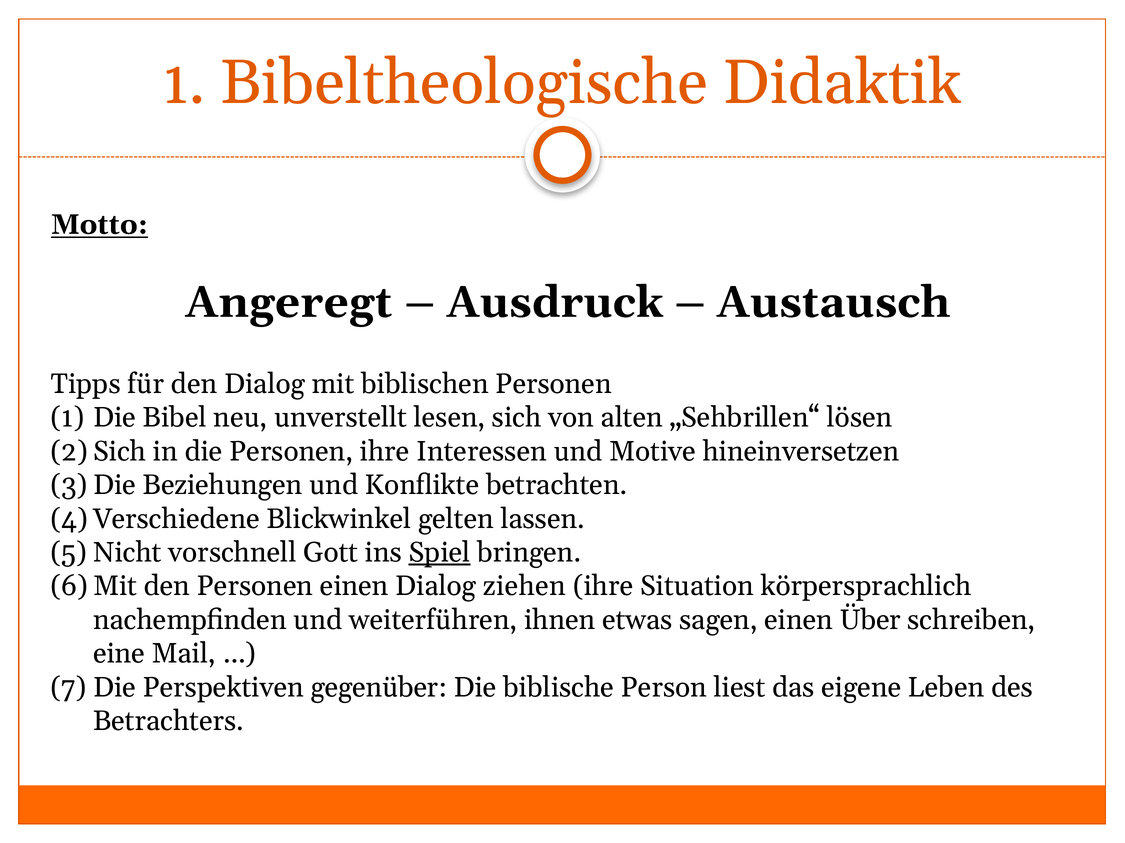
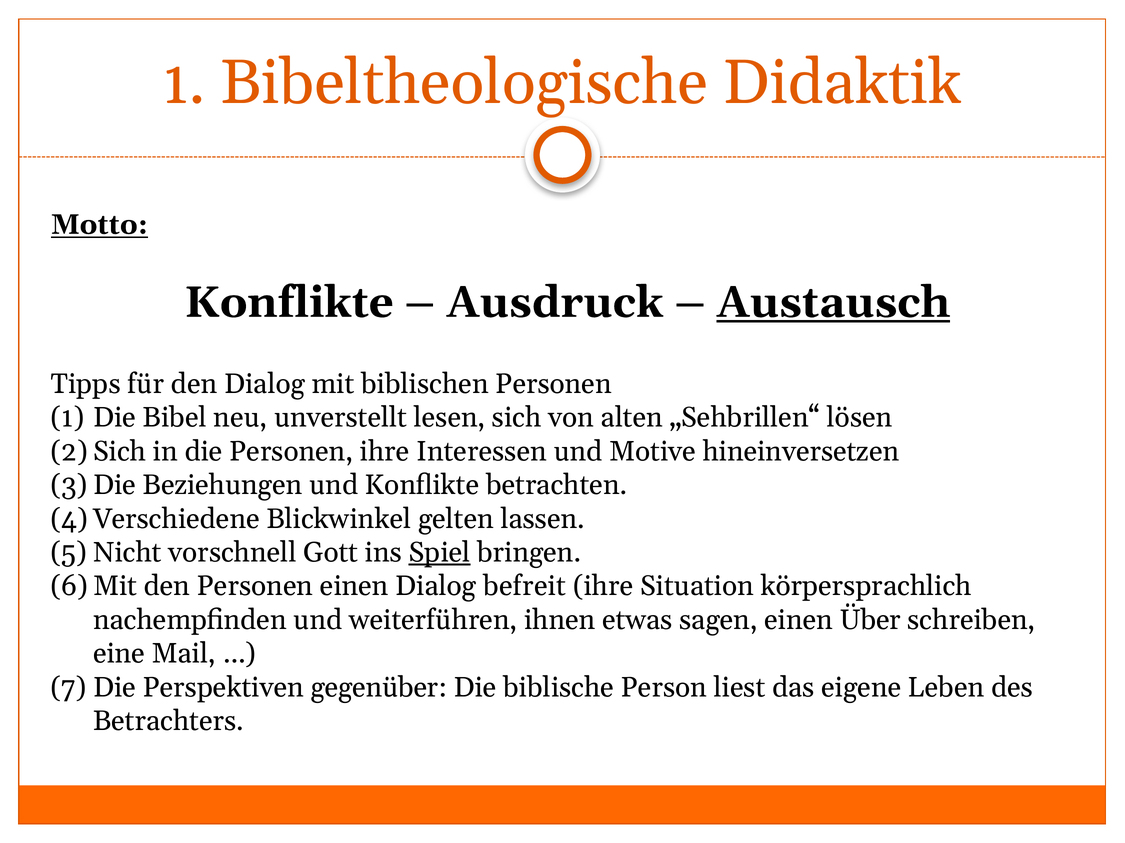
Angeregt: Angeregt -> Konflikte (289, 303)
Austausch underline: none -> present (833, 303)
ziehen: ziehen -> befreit (525, 587)
